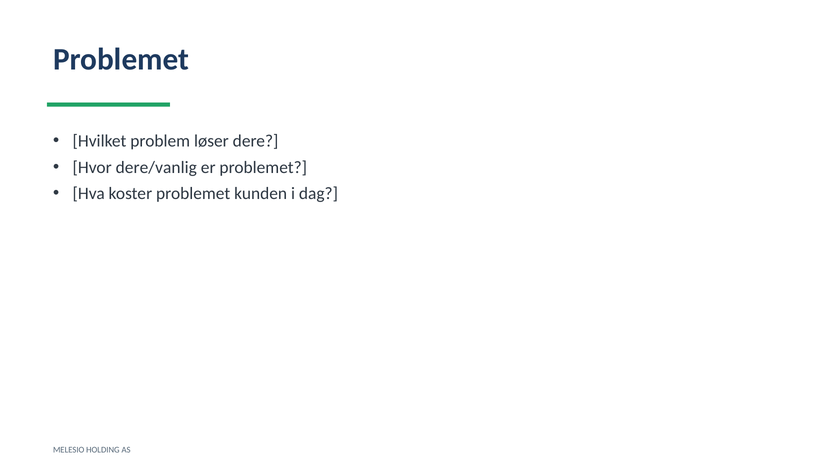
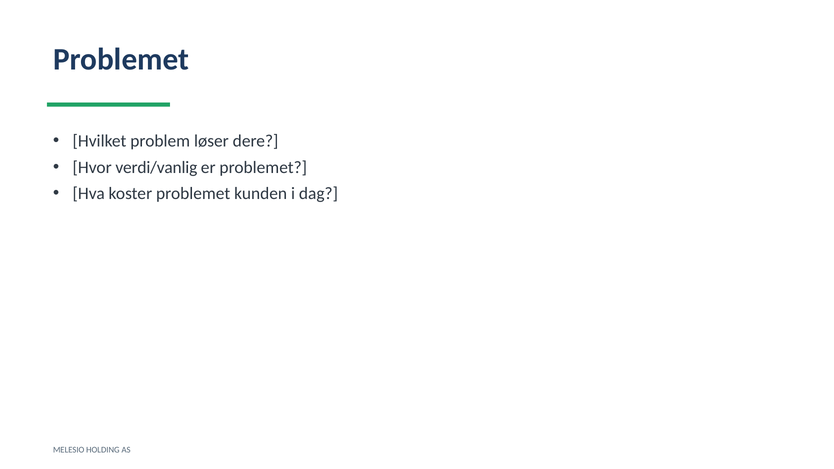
dere/vanlig: dere/vanlig -> verdi/vanlig (156, 167)
